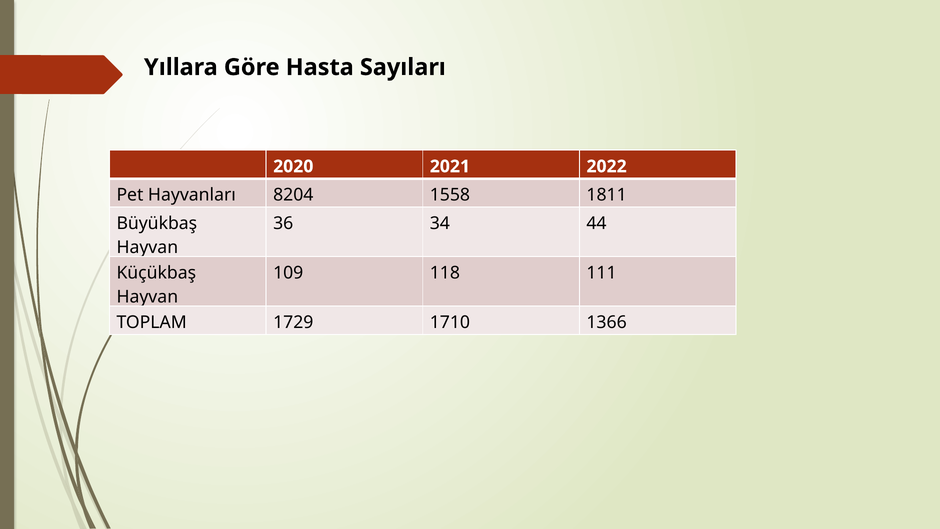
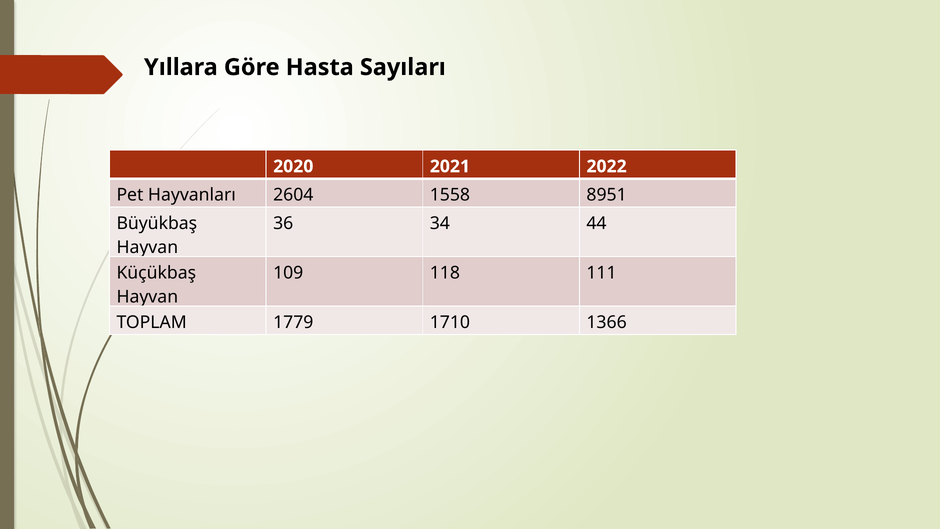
8204: 8204 -> 2604 (293, 195)
1811: 1811 -> 8951 (607, 195)
1729: 1729 -> 1779 (293, 322)
